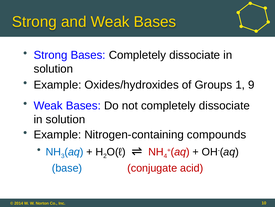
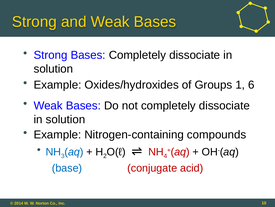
9: 9 -> 6 (251, 85)
